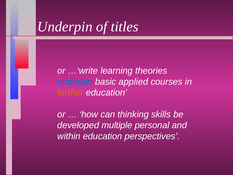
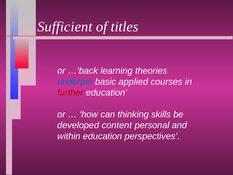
Underpin: Underpin -> Sufficient (65, 27)
…‘write: …‘write -> …‘back (83, 71)
further colour: orange -> red (70, 92)
multiple: multiple -> content (117, 125)
